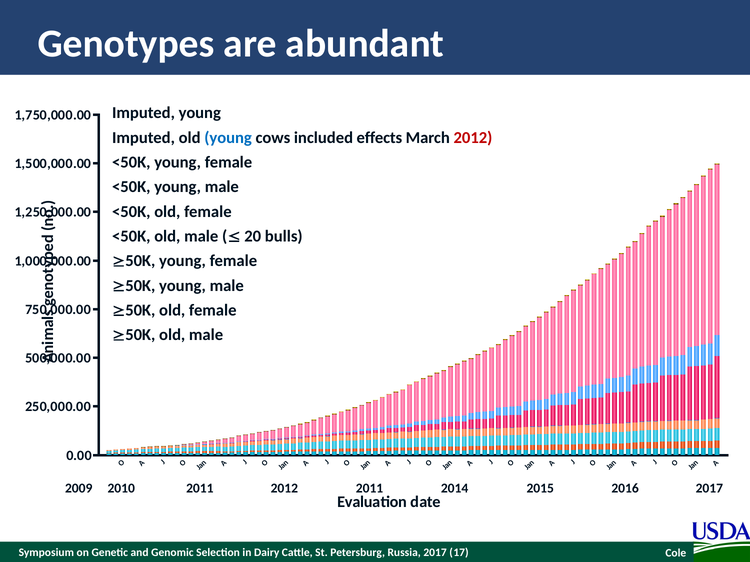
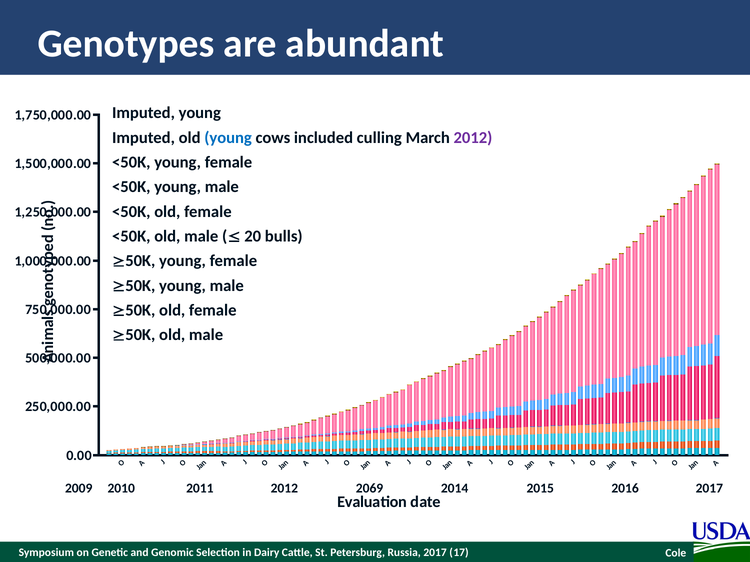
effects: effects -> culling (379, 138)
2012 colour: red -> purple (473, 138)
2012 2011: 2011 -> 2069 (370, 489)
